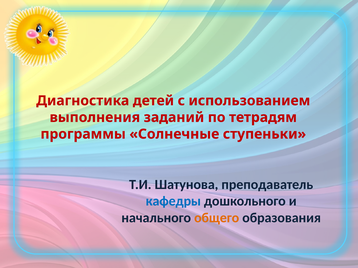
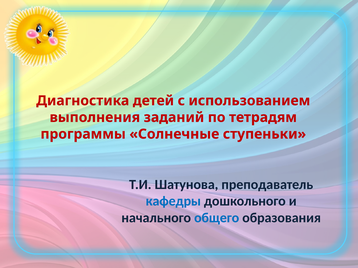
общего colour: orange -> blue (217, 218)
